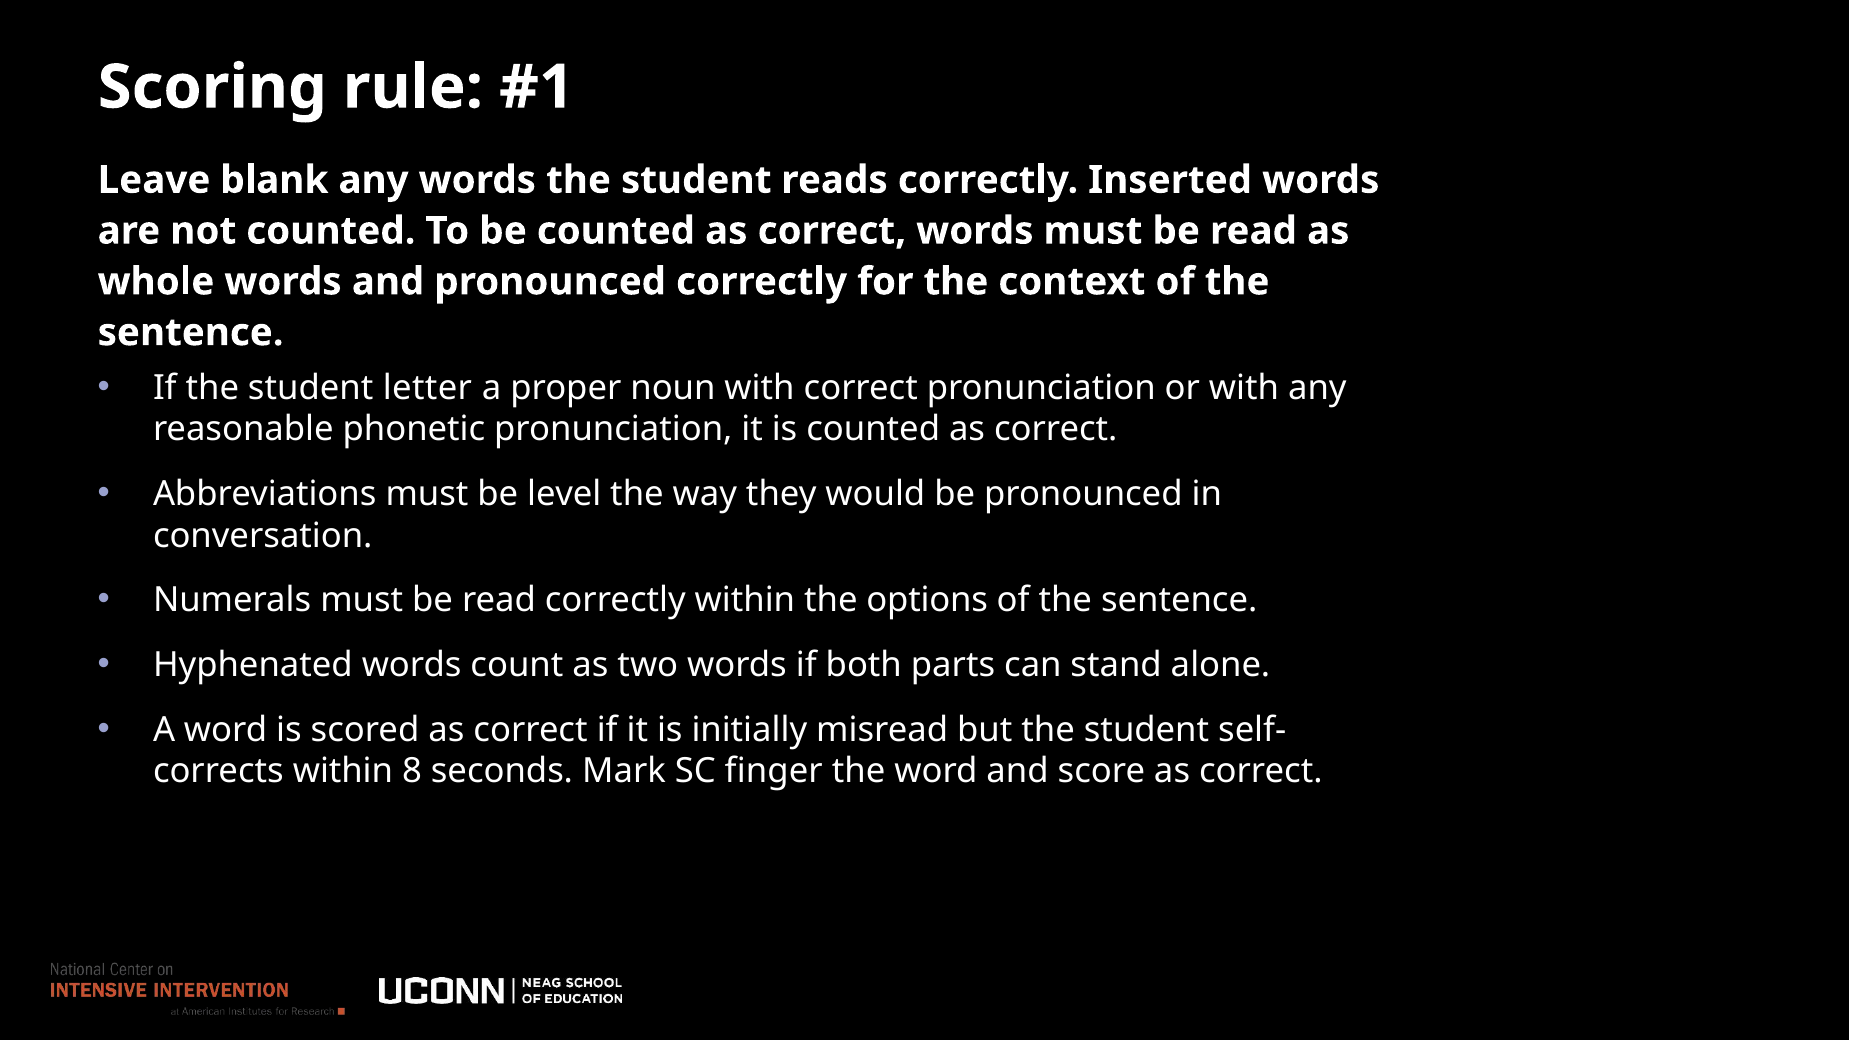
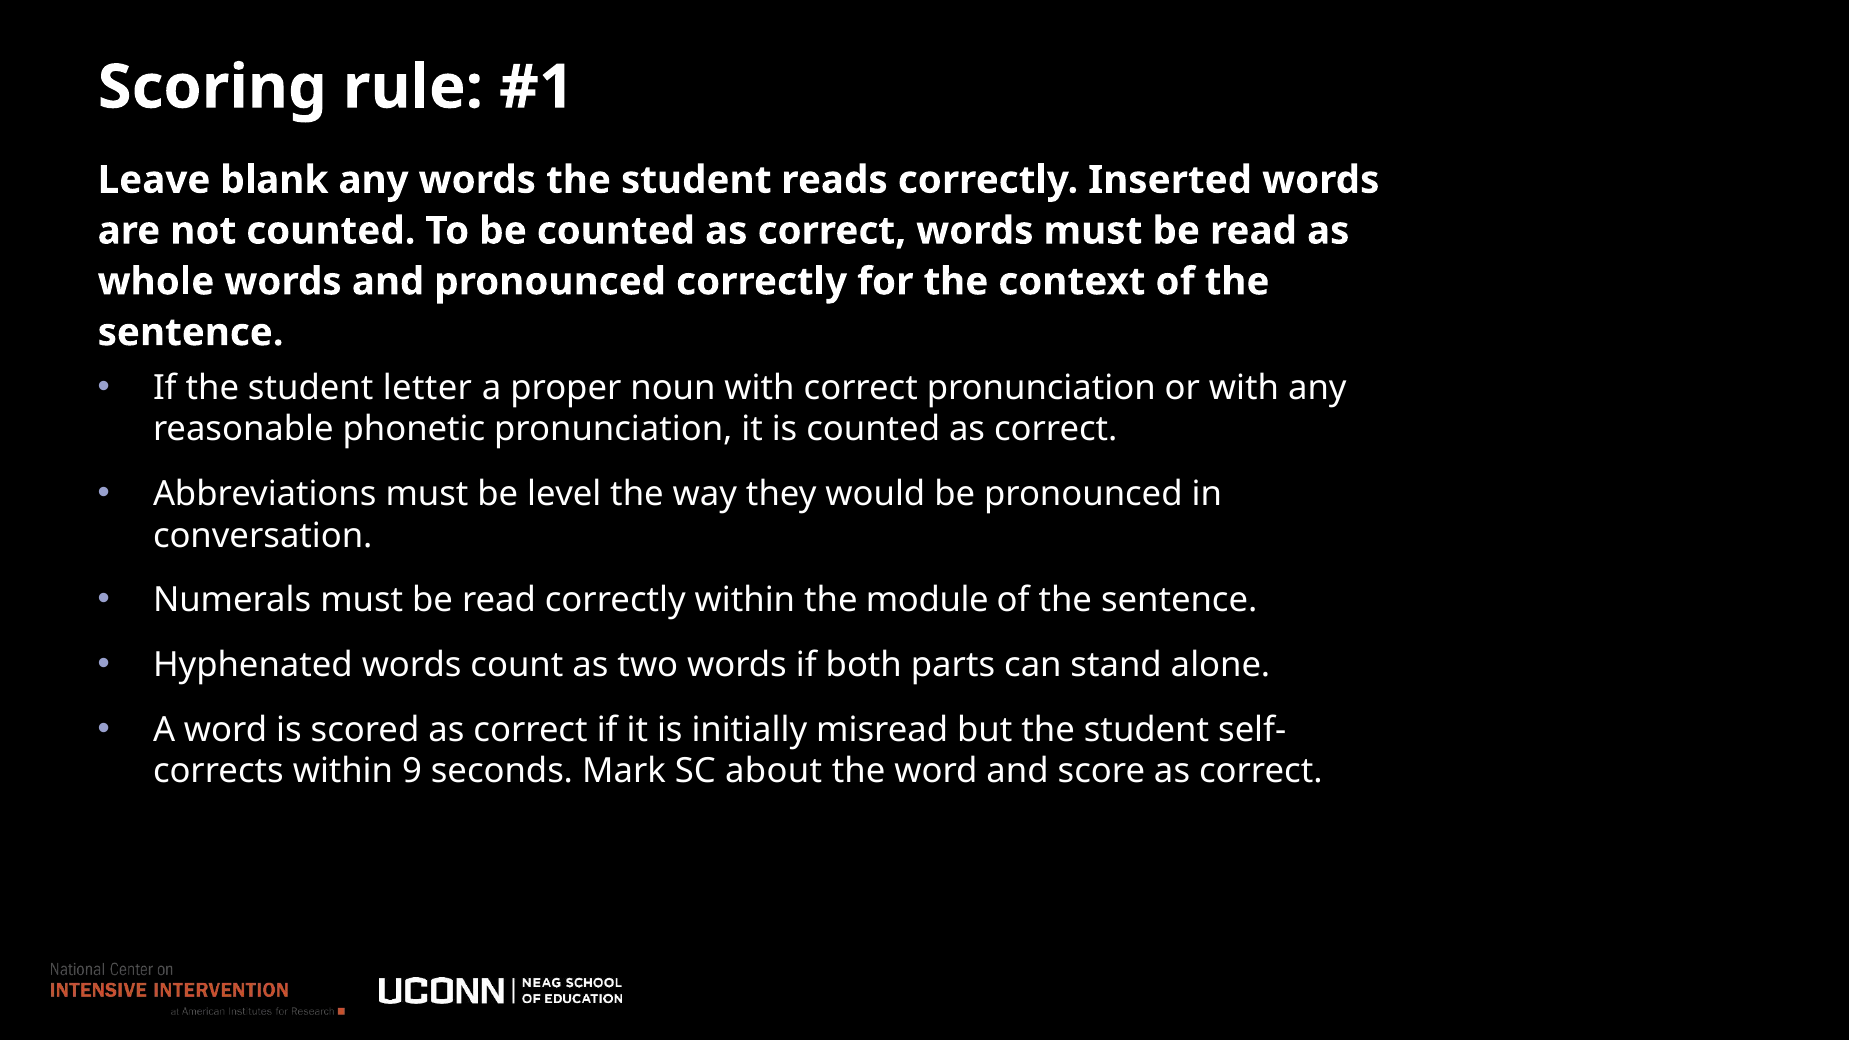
options: options -> module (927, 600)
8: 8 -> 9 (412, 771)
finger: finger -> about (774, 771)
